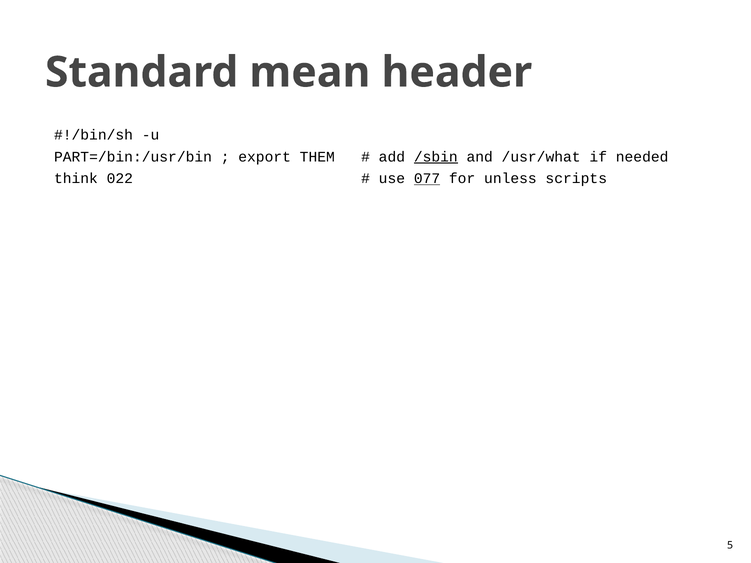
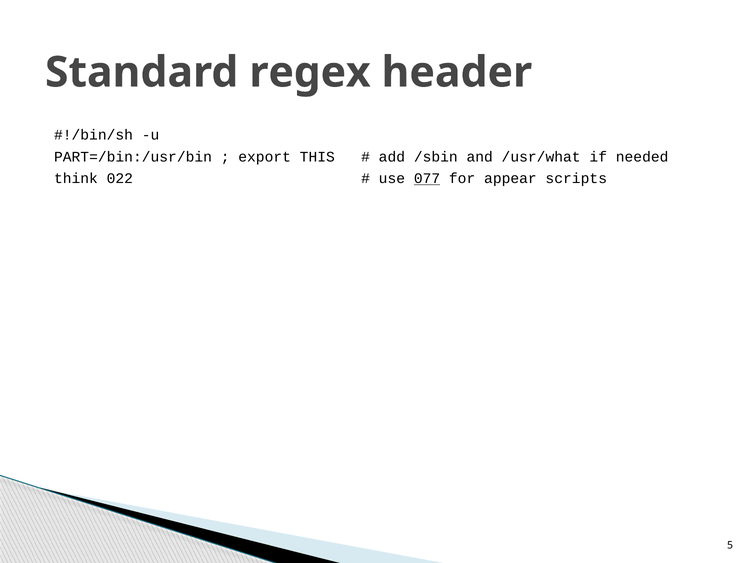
mean: mean -> regex (310, 72)
THEM: THEM -> THIS (317, 157)
/sbin underline: present -> none (436, 157)
unless: unless -> appear (510, 179)
